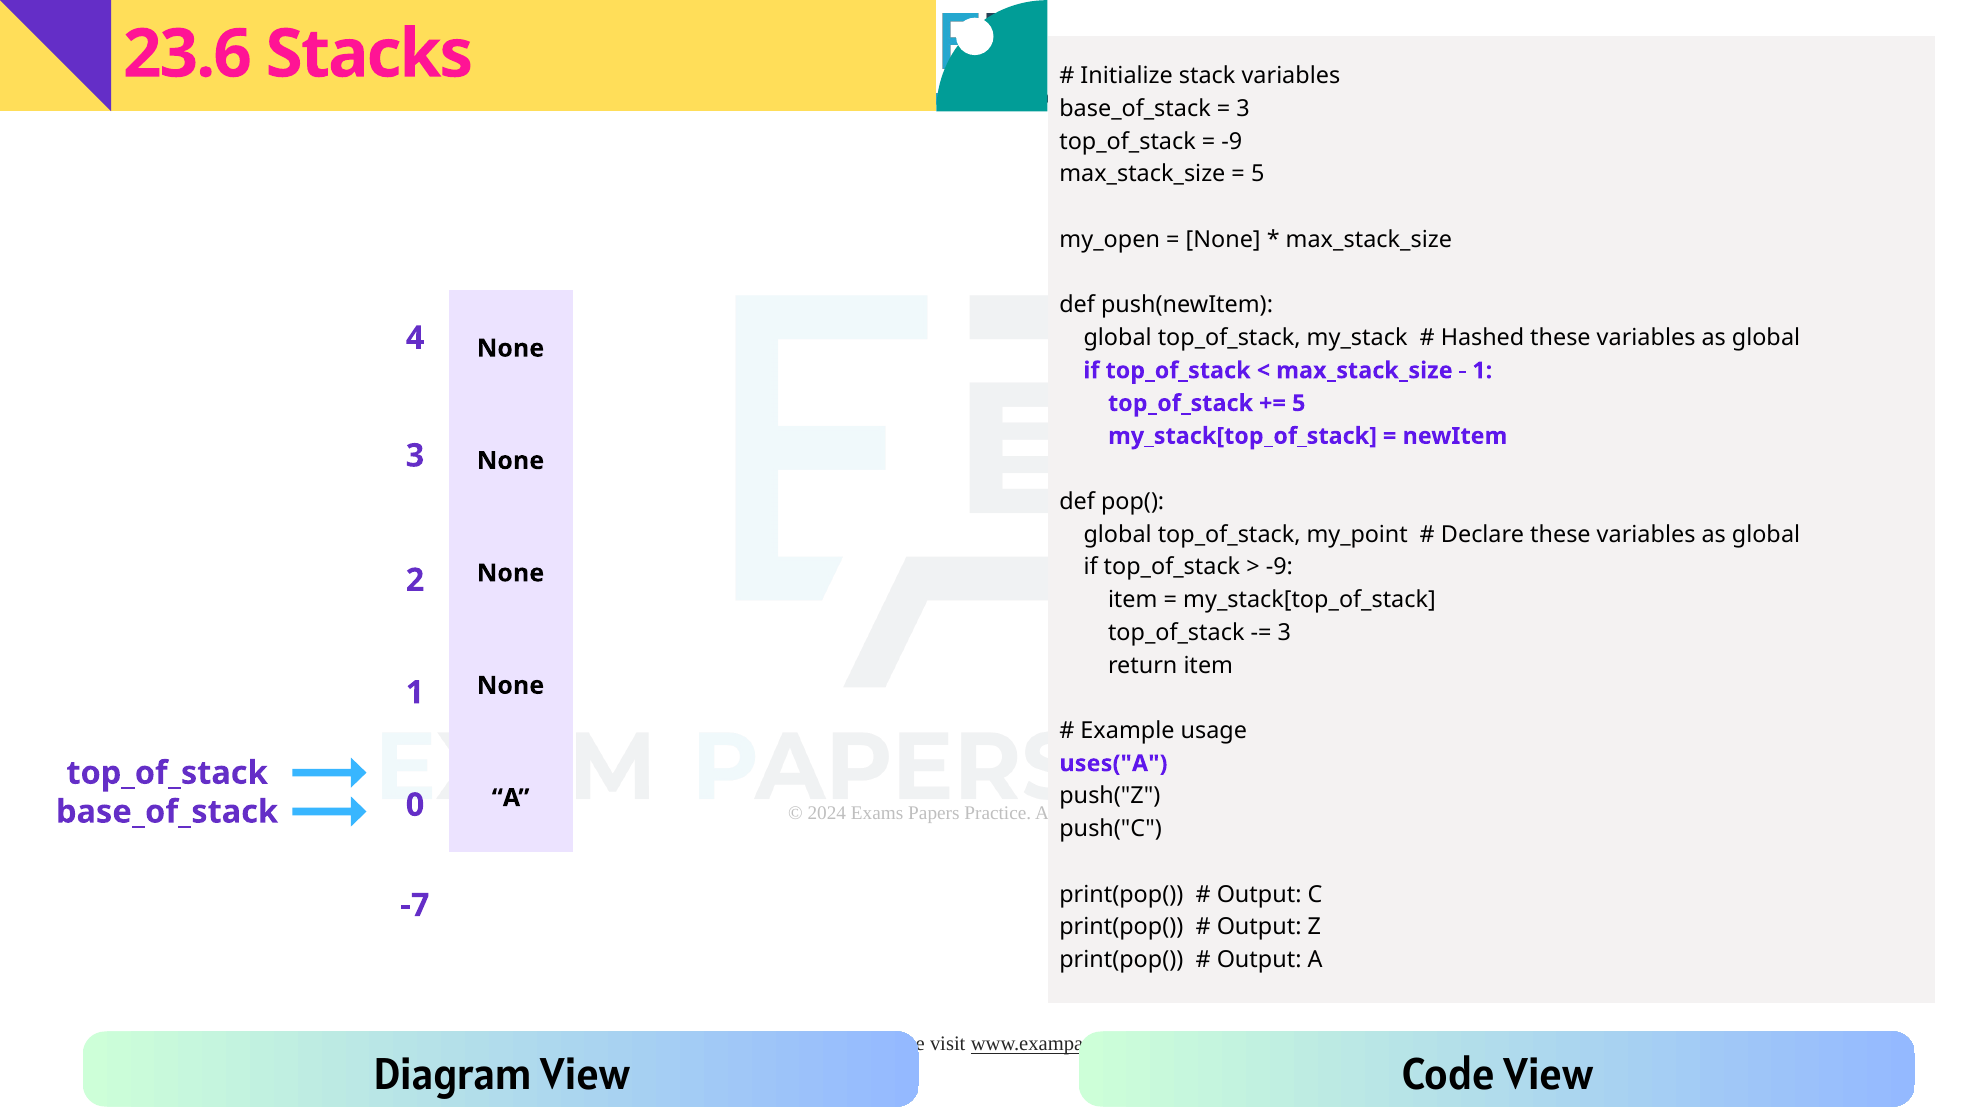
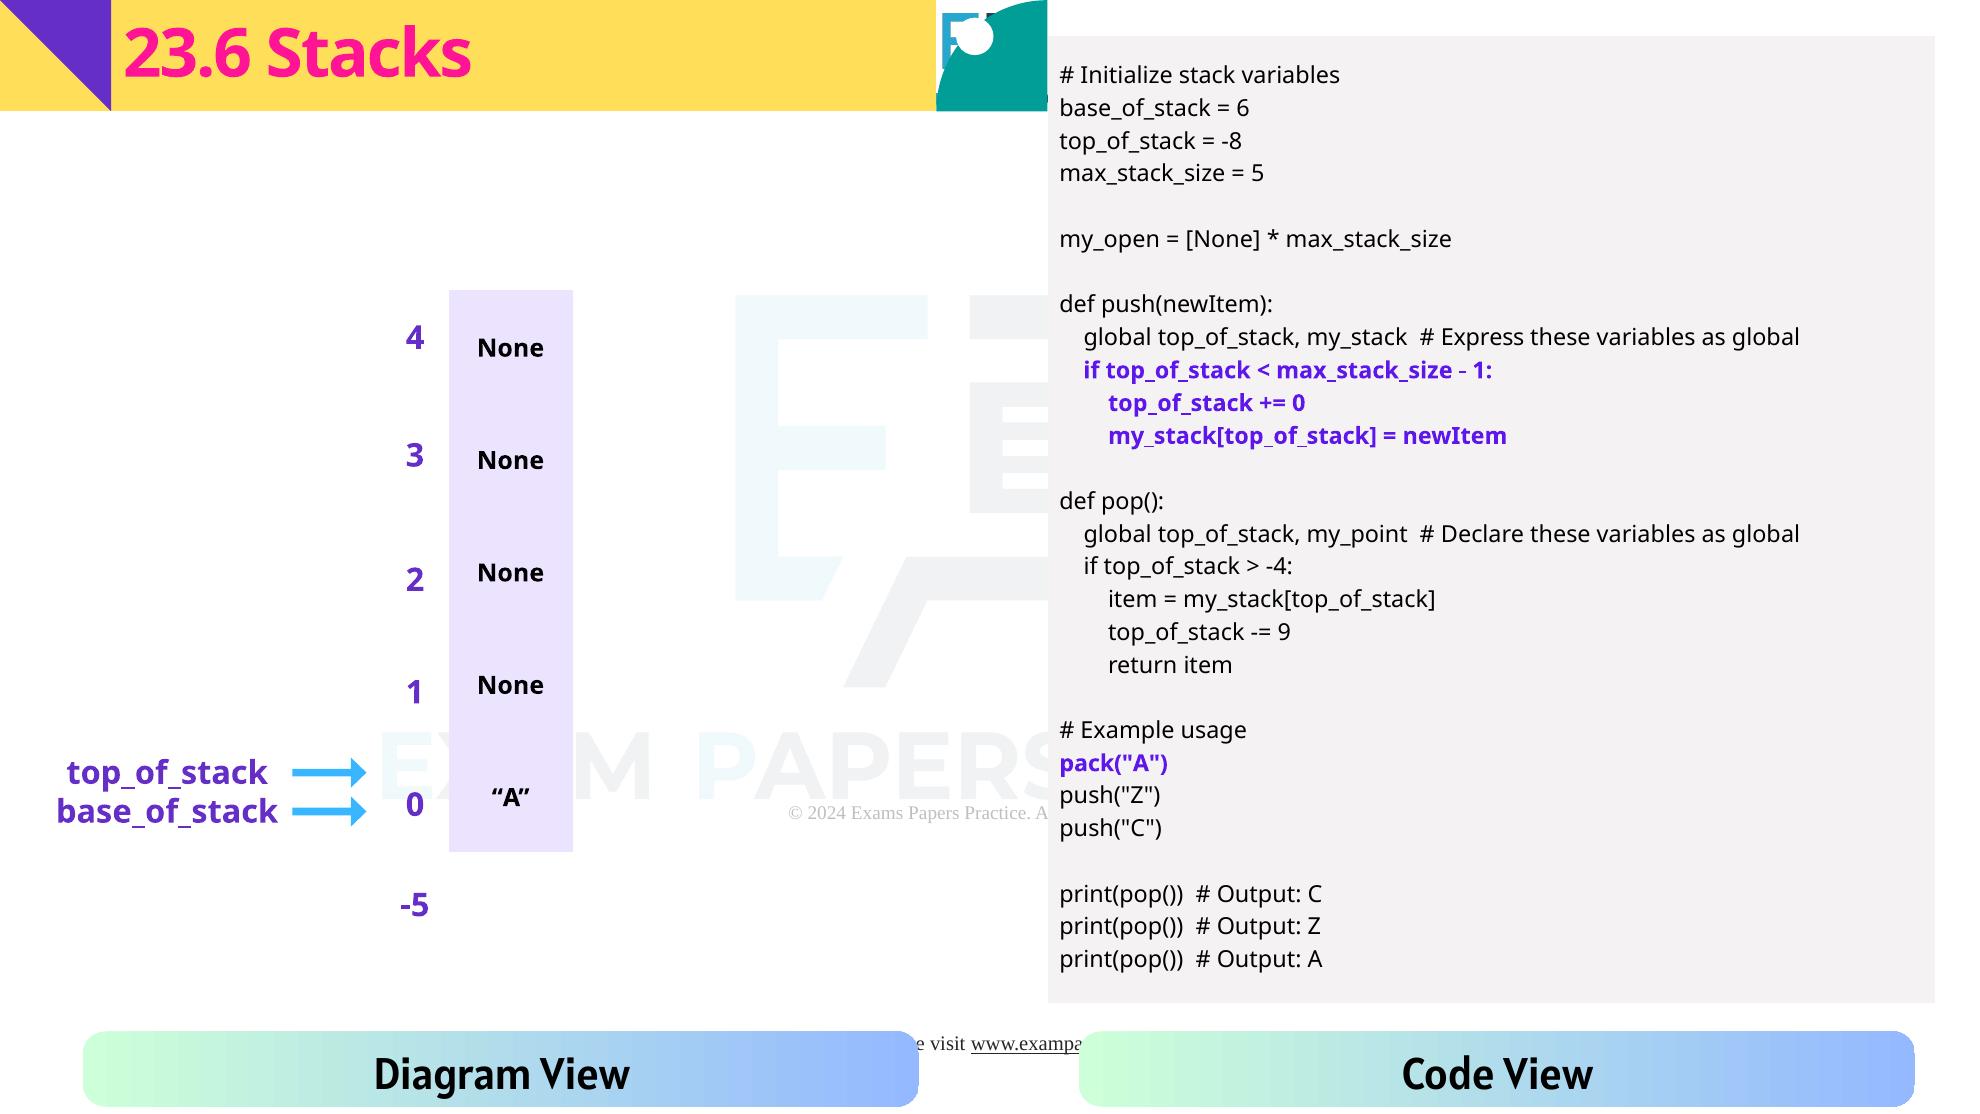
3: 3 -> 6 (1243, 109)
-9: -9 -> -8 (1232, 141)
Hashed: Hashed -> Express (1483, 338)
5: 5 -> 0 (1299, 403)
-9: -9 -> -4 (1279, 567)
3: 3 -> 9 (1284, 632)
uses("A: uses("A -> pack("A (1114, 763)
-7: -7 -> -5 (415, 905)
